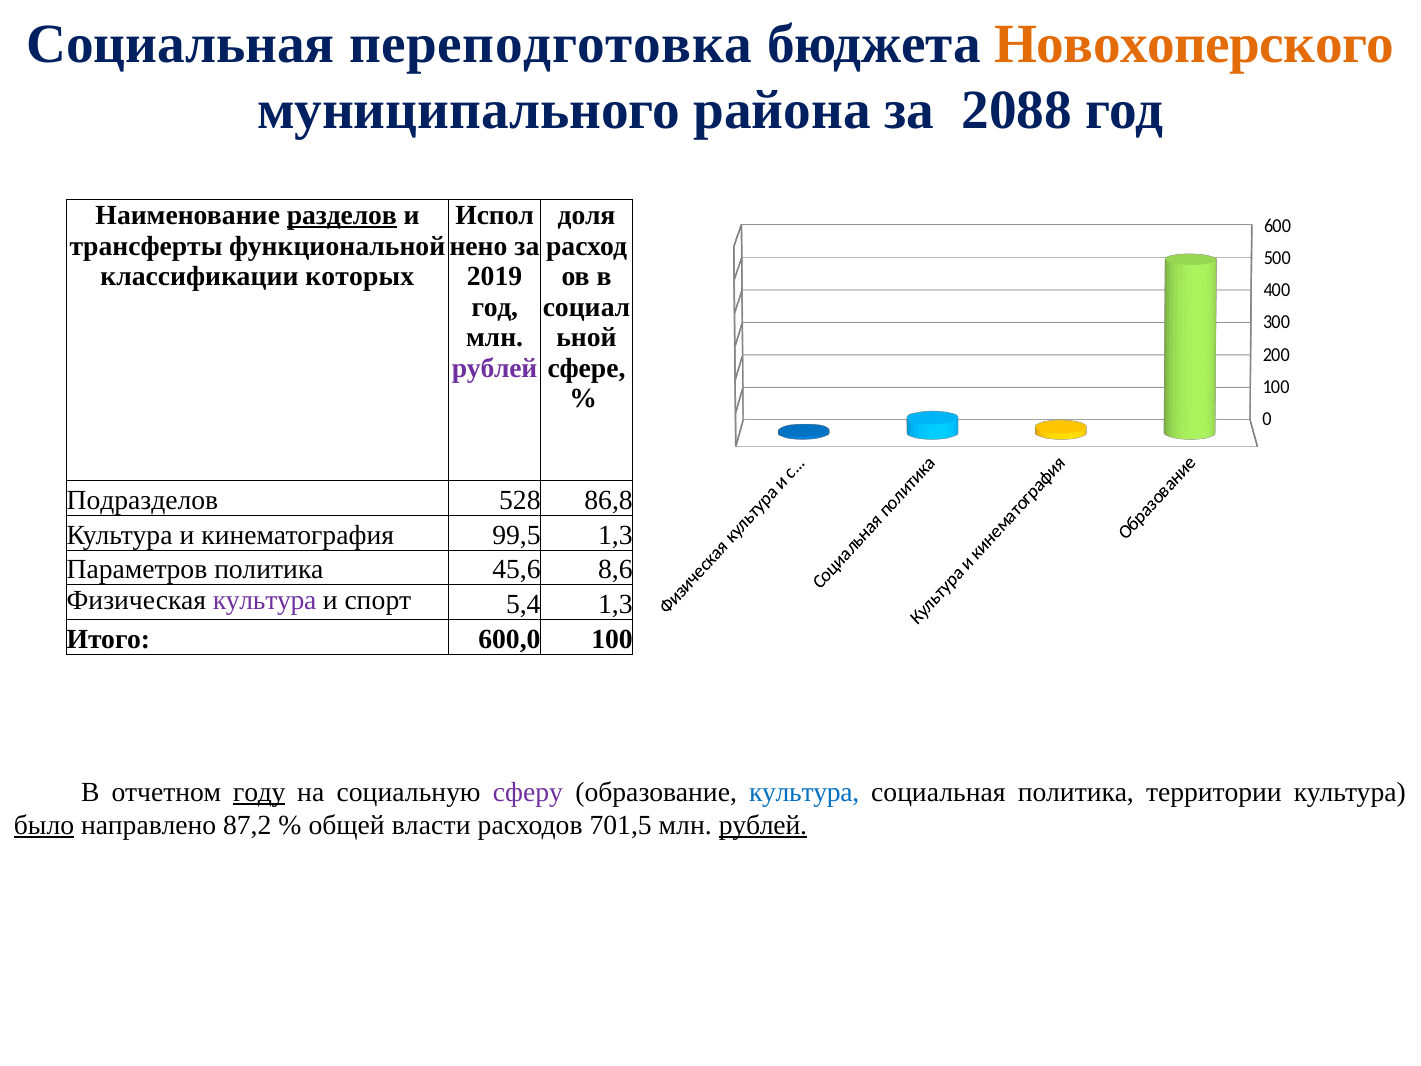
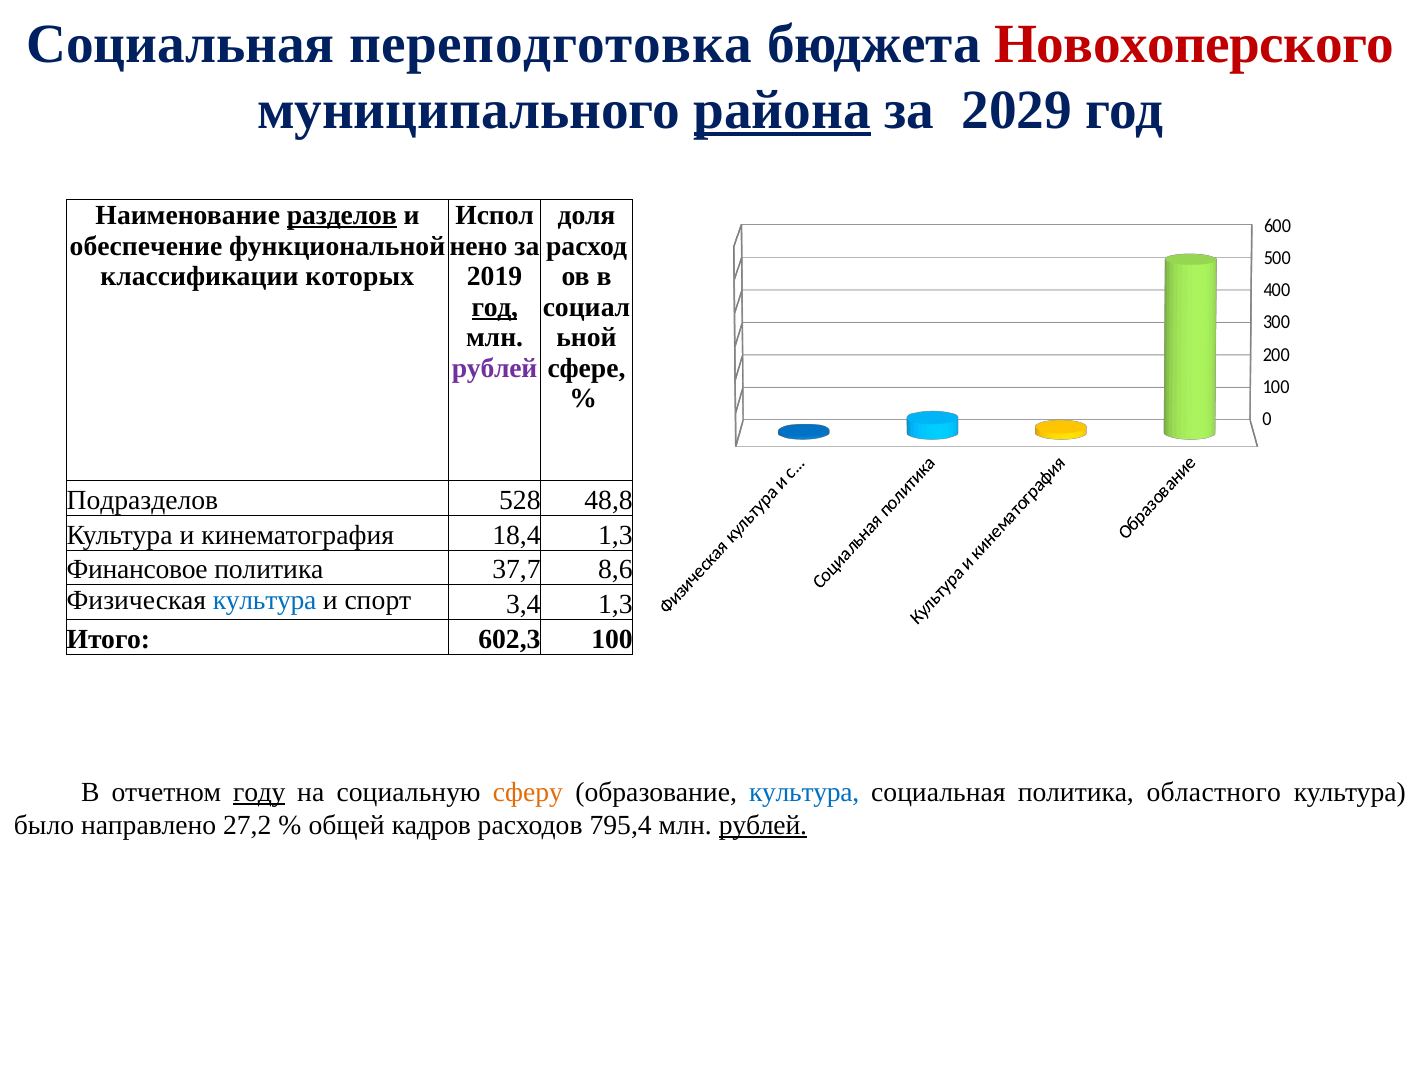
Новохоперского colour: orange -> red (1194, 44)
района underline: none -> present (782, 110)
2088: 2088 -> 2029 (1017, 110)
трансферты: трансферты -> обеспечение (146, 246)
год underline: none -> present (495, 307)
86,8: 86,8 -> 48,8 (609, 500)
99,5: 99,5 -> 18,4 (516, 535)
Параметров: Параметров -> Финансовое (137, 570)
45,6: 45,6 -> 37,7 (516, 570)
культура colour: purple -> blue (265, 600)
5,4: 5,4 -> 3,4 (523, 605)
600,0: 600,0 -> 602,3 (509, 640)
сферу colour: purple -> orange (528, 792)
территории: территории -> областного (1214, 792)
было underline: present -> none (44, 825)
87,2: 87,2 -> 27,2 (247, 825)
власти: власти -> кадров (431, 825)
701,5: 701,5 -> 795,4 (621, 825)
